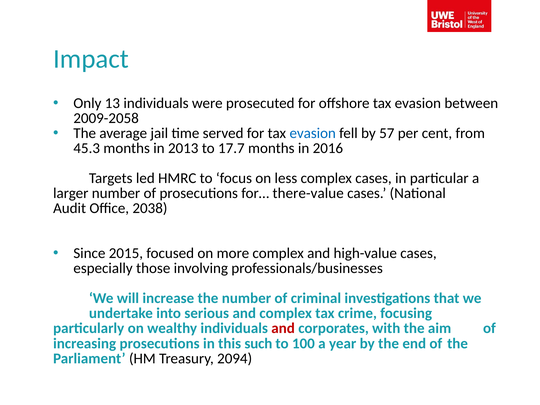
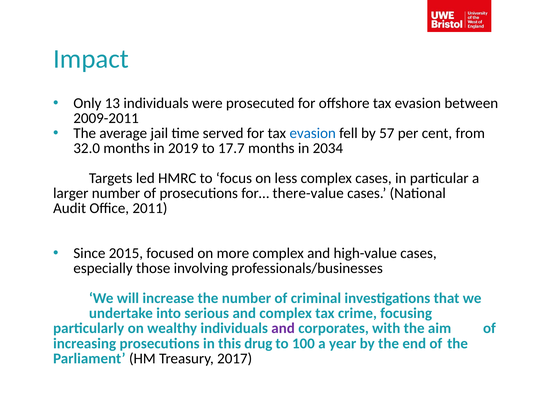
2009-2058: 2009-2058 -> 2009-2011 (106, 118)
45.3: 45.3 -> 32.0 (87, 148)
2013: 2013 -> 2019 (183, 148)
2016: 2016 -> 2034 (328, 148)
2038: 2038 -> 2011 (150, 208)
and colour: red -> purple (283, 328)
such: such -> drug (258, 343)
2094: 2094 -> 2017 (235, 358)
